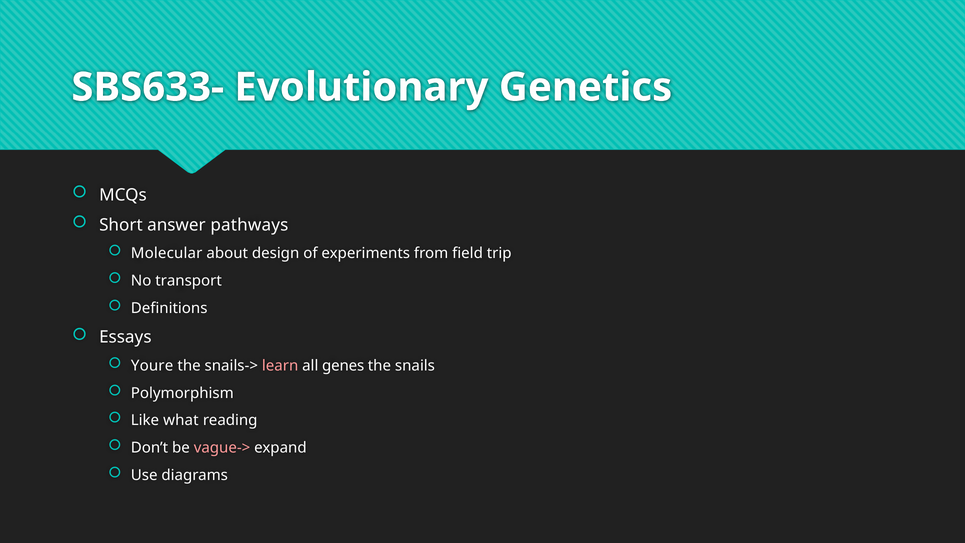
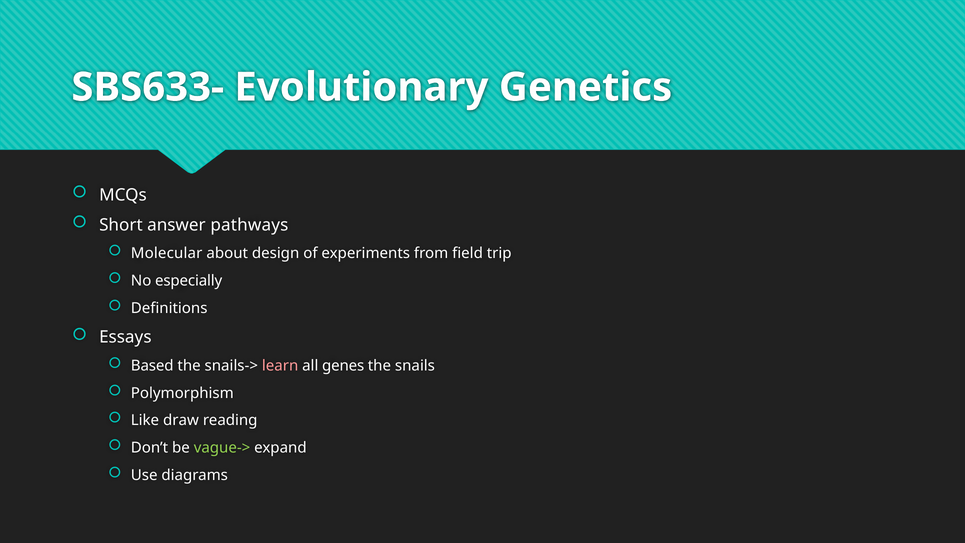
transport: transport -> especially (189, 281)
Youre: Youre -> Based (152, 366)
what: what -> draw (181, 420)
vague-> colour: pink -> light green (222, 448)
